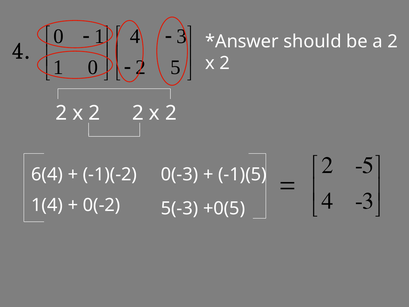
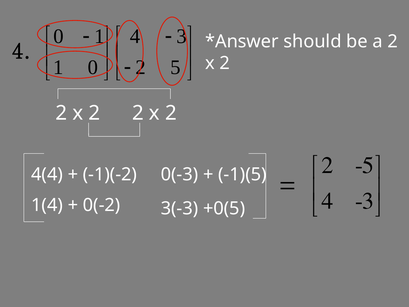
6(4: 6(4 -> 4(4 (47, 174)
5(-3: 5(-3 -> 3(-3 (180, 208)
